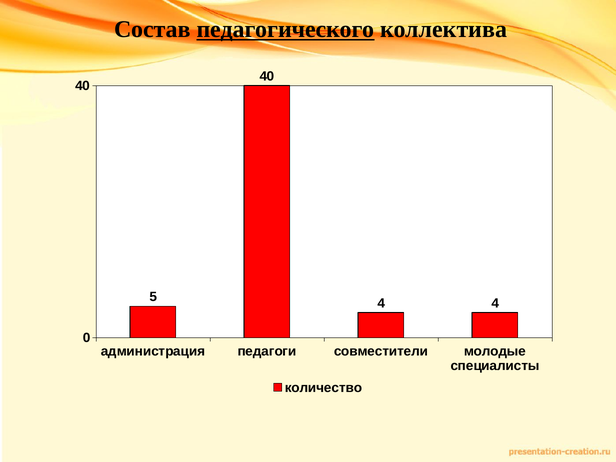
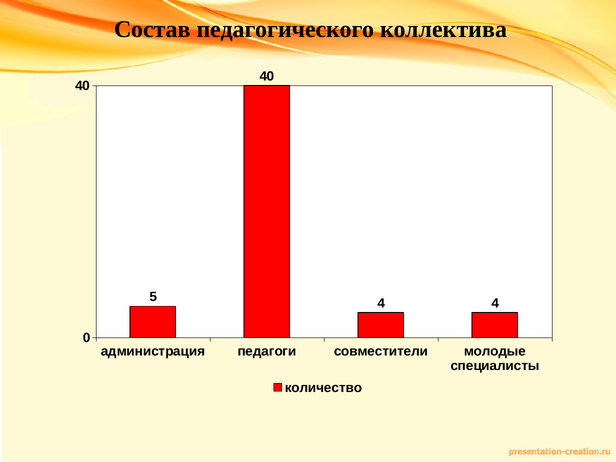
педагогического underline: present -> none (286, 30)
